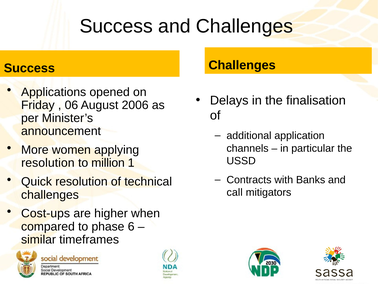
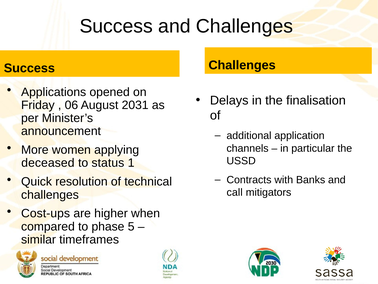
2006: 2006 -> 2031 (135, 105)
resolution: resolution -> deceased (48, 163)
million: million -> status (108, 163)
6: 6 -> 5 (131, 226)
